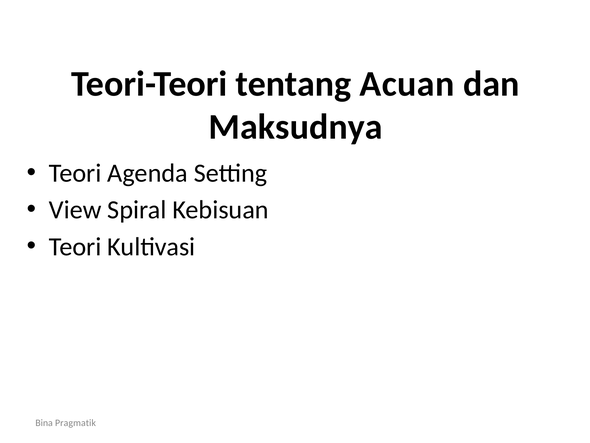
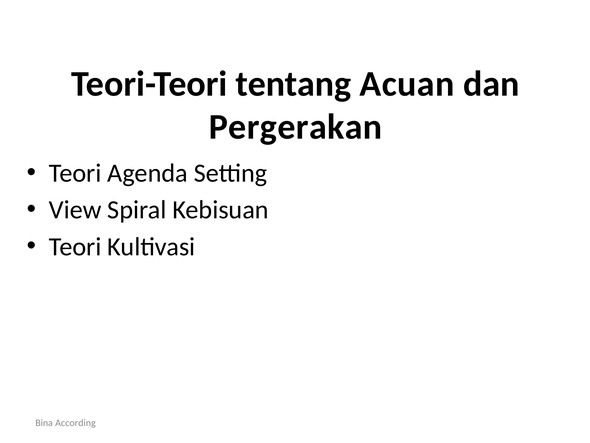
Maksudnya: Maksudnya -> Pergerakan (296, 127)
Pragmatik: Pragmatik -> According (75, 423)
